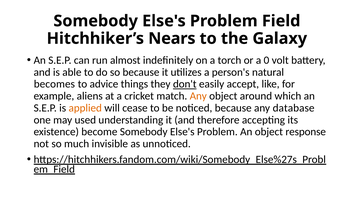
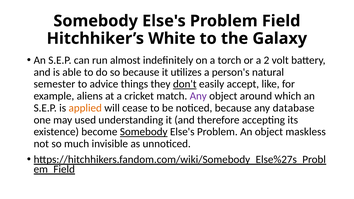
Nears: Nears -> White (172, 38)
0: 0 -> 2 (266, 60)
becomes: becomes -> semester (54, 84)
Any colour: orange -> purple (198, 96)
Somebody underline: none -> present (144, 132)
response: response -> maskless (306, 132)
